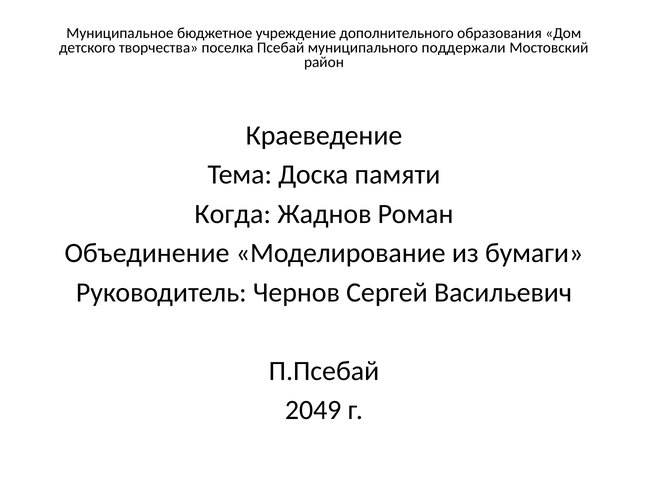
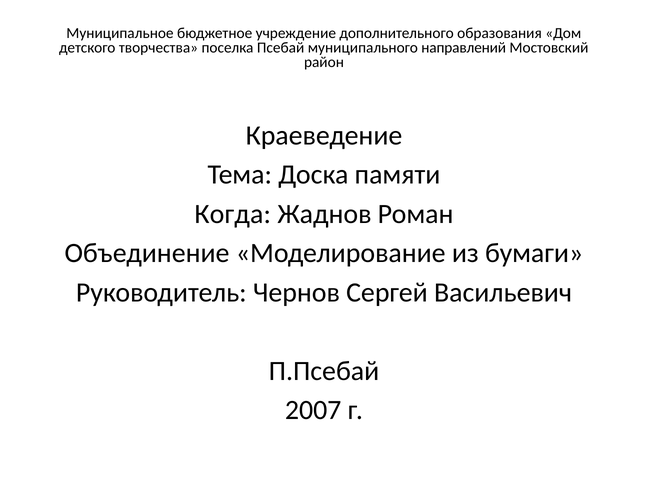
поддержали: поддержали -> направлений (464, 48)
2049: 2049 -> 2007 (313, 410)
